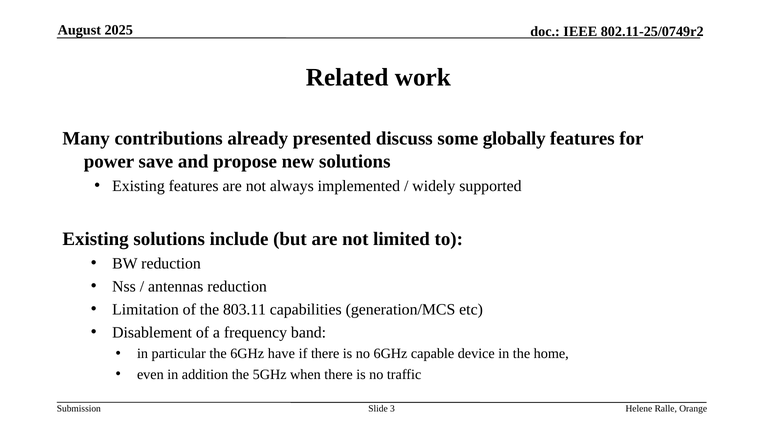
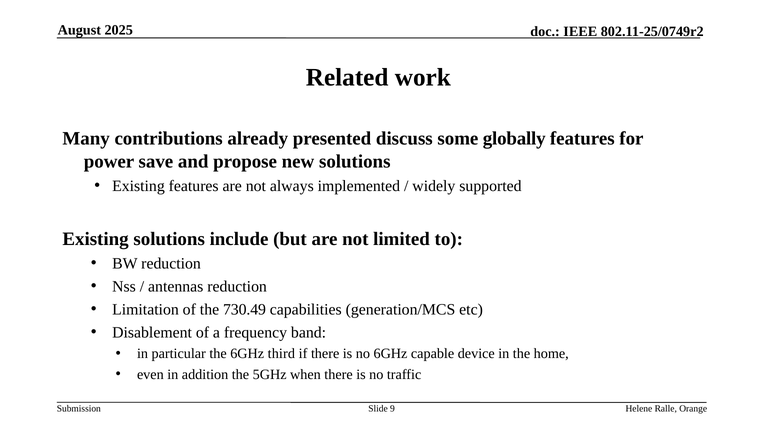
803.11: 803.11 -> 730.49 (245, 309)
have: have -> third (281, 354)
3: 3 -> 9 (392, 408)
